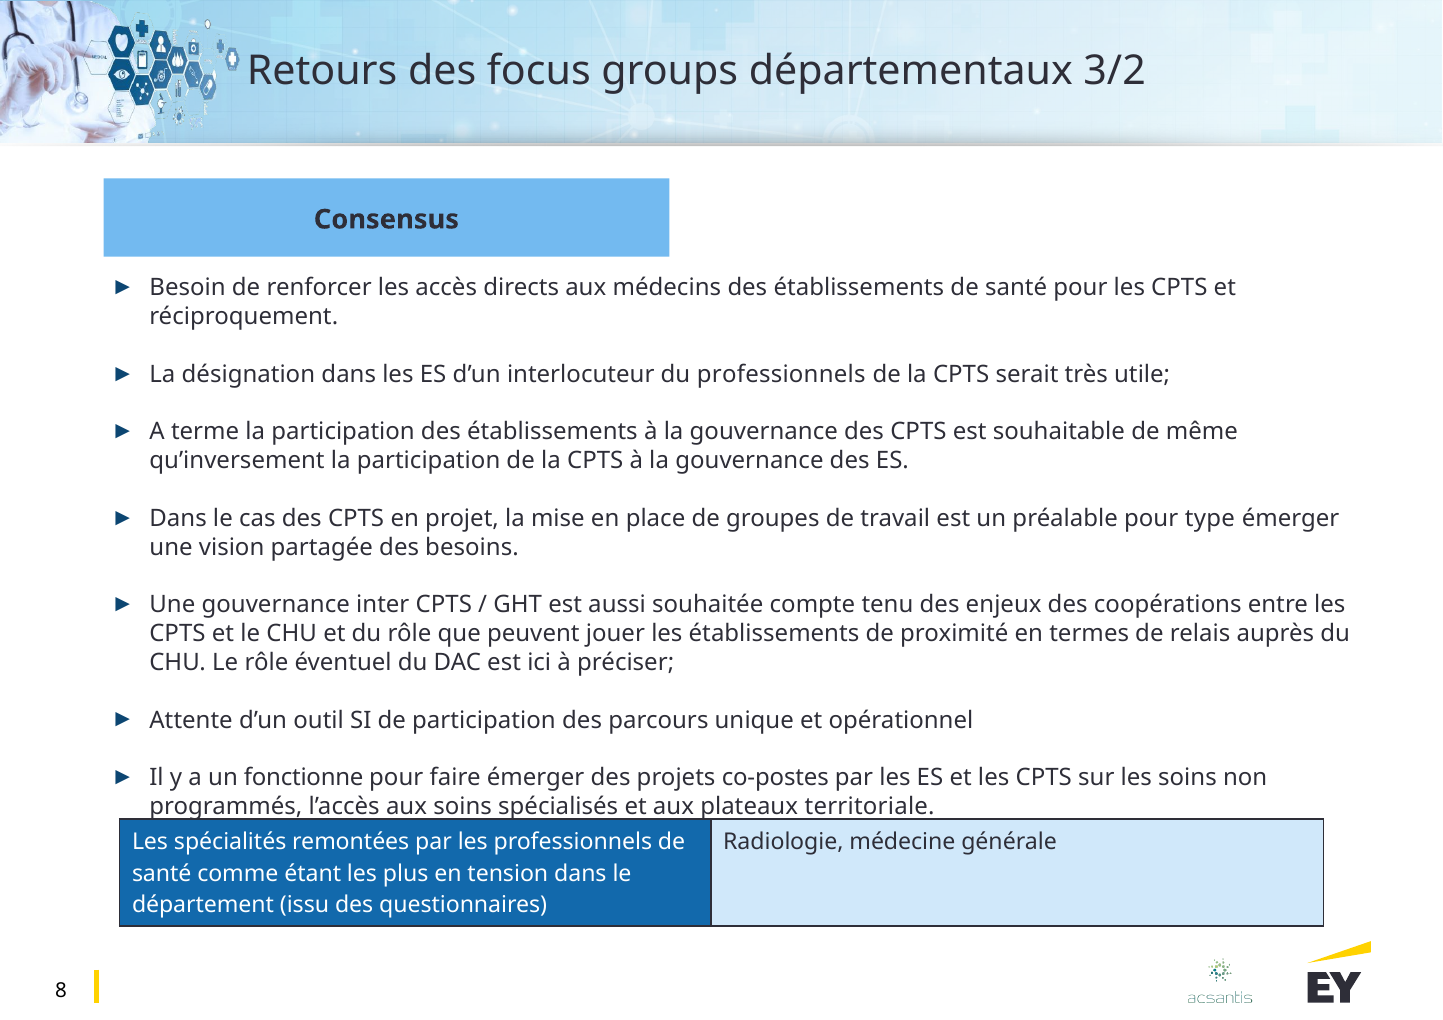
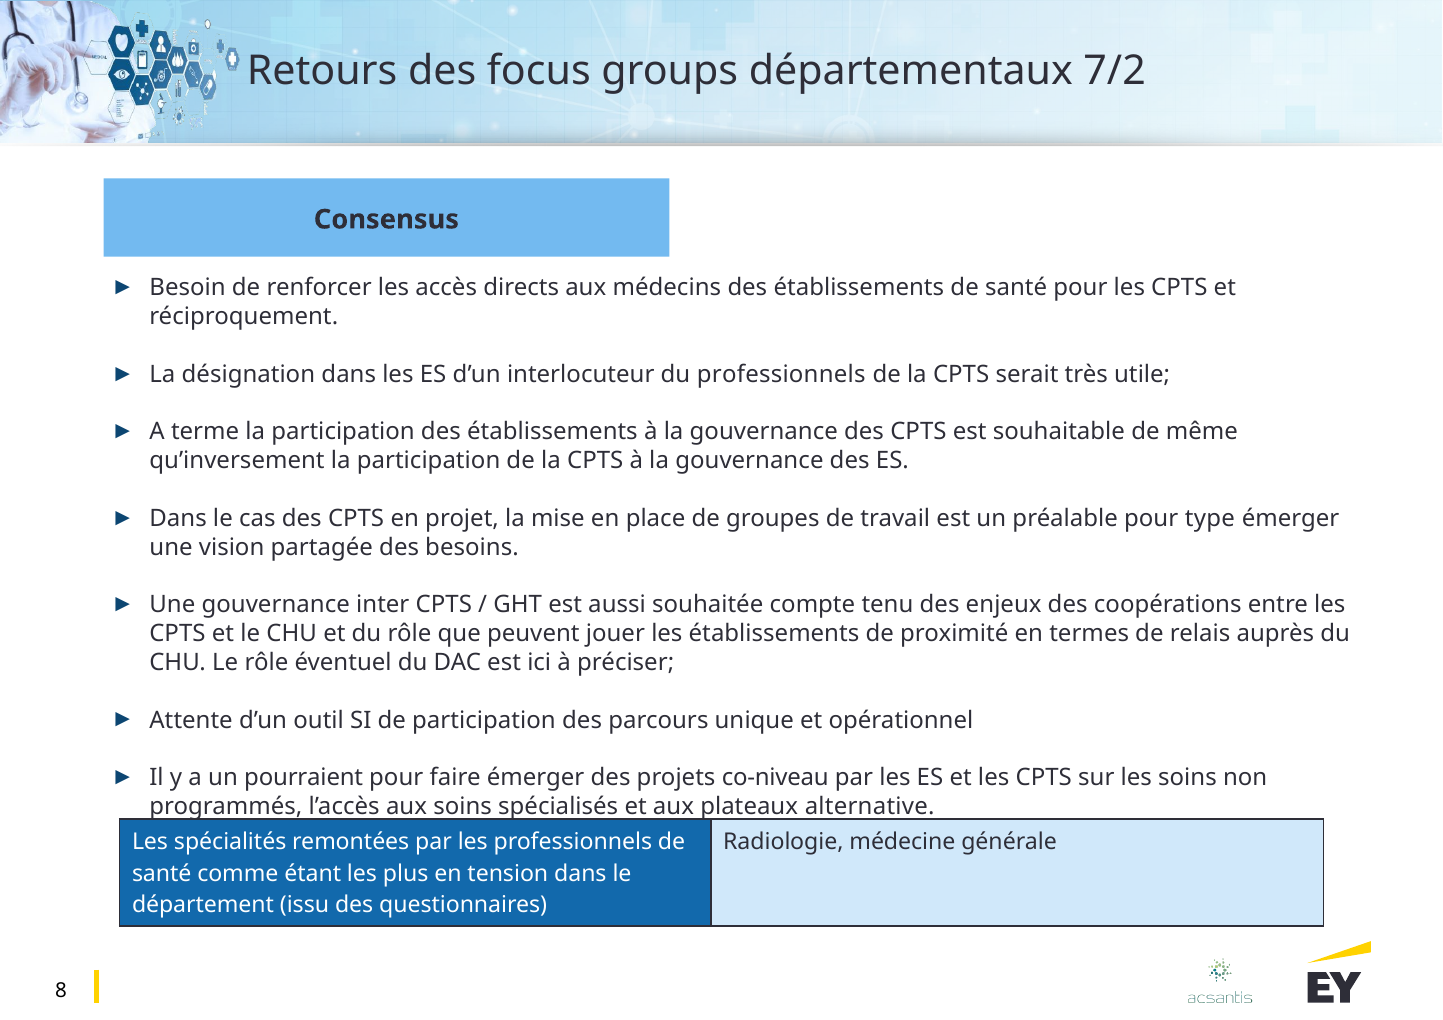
3/2: 3/2 -> 7/2 (1115, 71)
fonctionne: fonctionne -> pourraient (304, 778)
co-postes: co-postes -> co-niveau (775, 778)
territoriale: territoriale -> alternative (870, 807)
